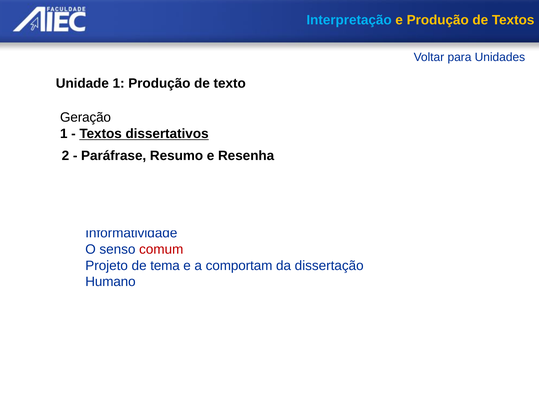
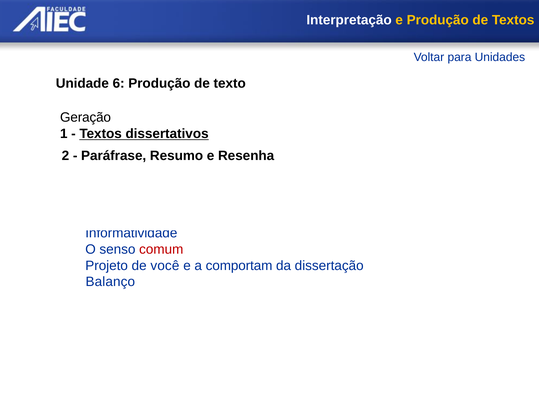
Interpretação colour: light blue -> white (349, 20)
Unidade 1: 1 -> 6 (119, 83)
tema: tema -> você (165, 265)
Humano: Humano -> Balanço (110, 281)
